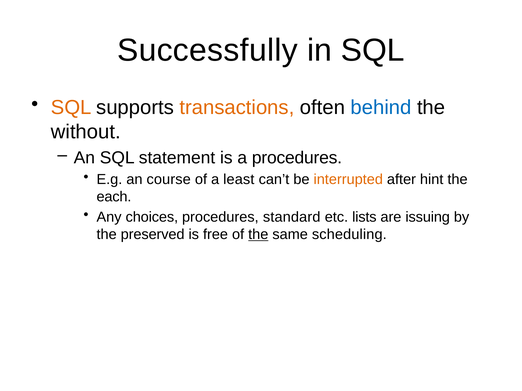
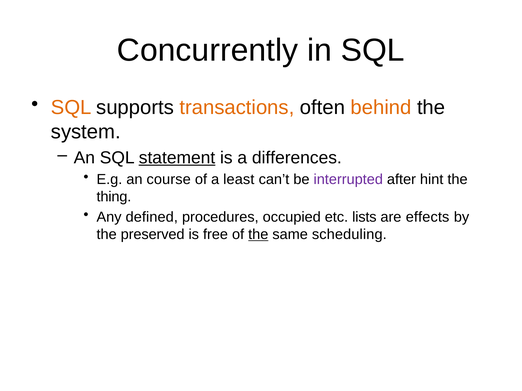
Successfully: Successfully -> Concurrently (208, 51)
behind colour: blue -> orange (381, 108)
without: without -> system (86, 132)
statement underline: none -> present (177, 158)
a procedures: procedures -> differences (297, 158)
interrupted colour: orange -> purple (348, 180)
each: each -> thing (114, 197)
choices: choices -> defined (152, 217)
standard: standard -> occupied (292, 217)
issuing: issuing -> effects (428, 217)
